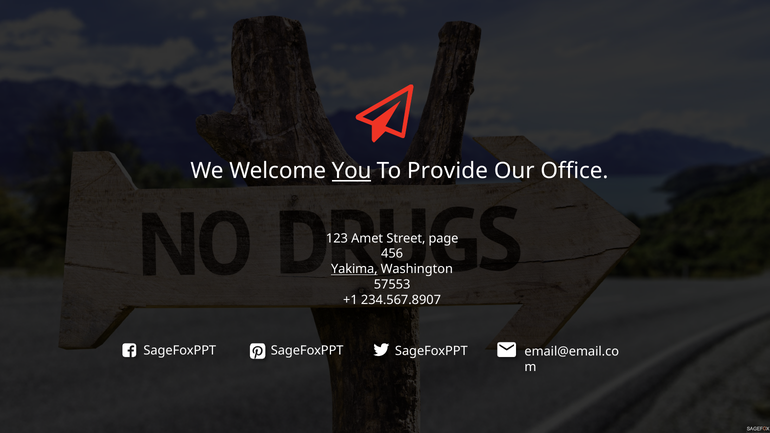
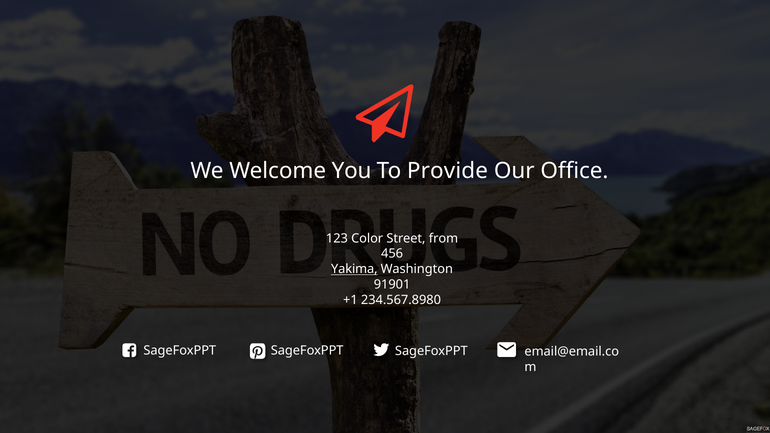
You underline: present -> none (352, 171)
Amet: Amet -> Color (367, 238)
page: page -> from (443, 238)
57553: 57553 -> 91901 (392, 285)
234.567.8907: 234.567.8907 -> 234.567.8980 (401, 300)
